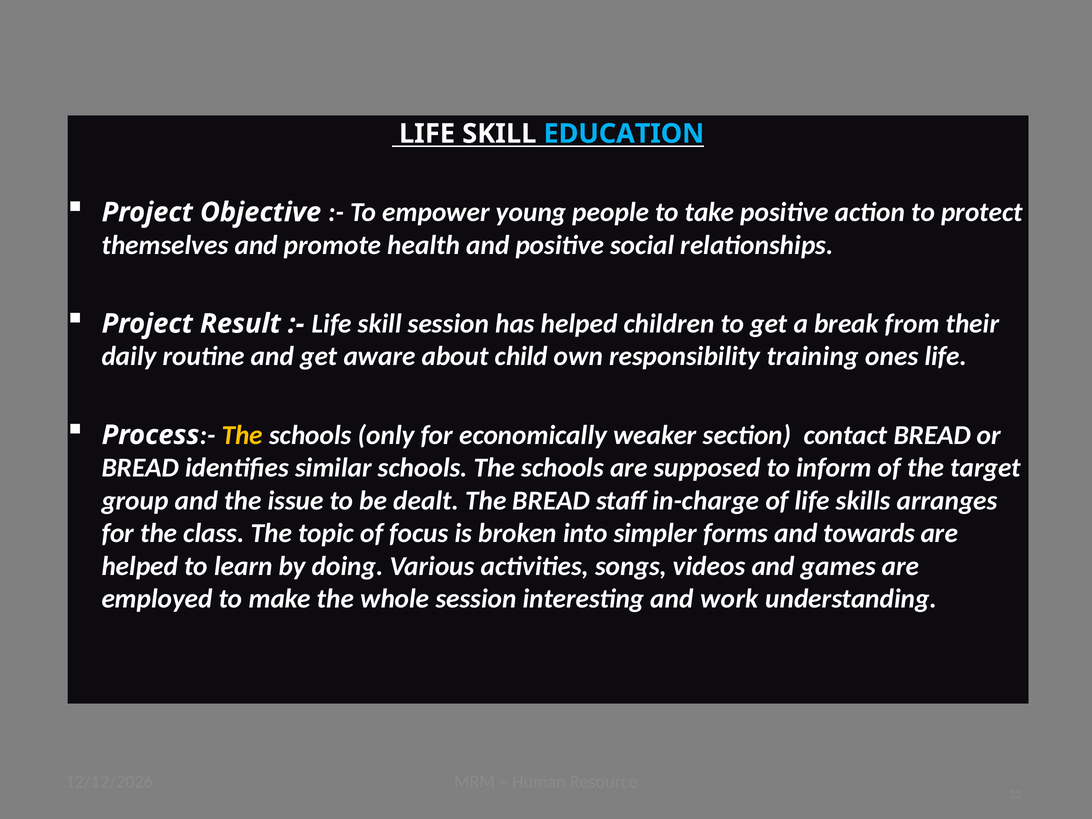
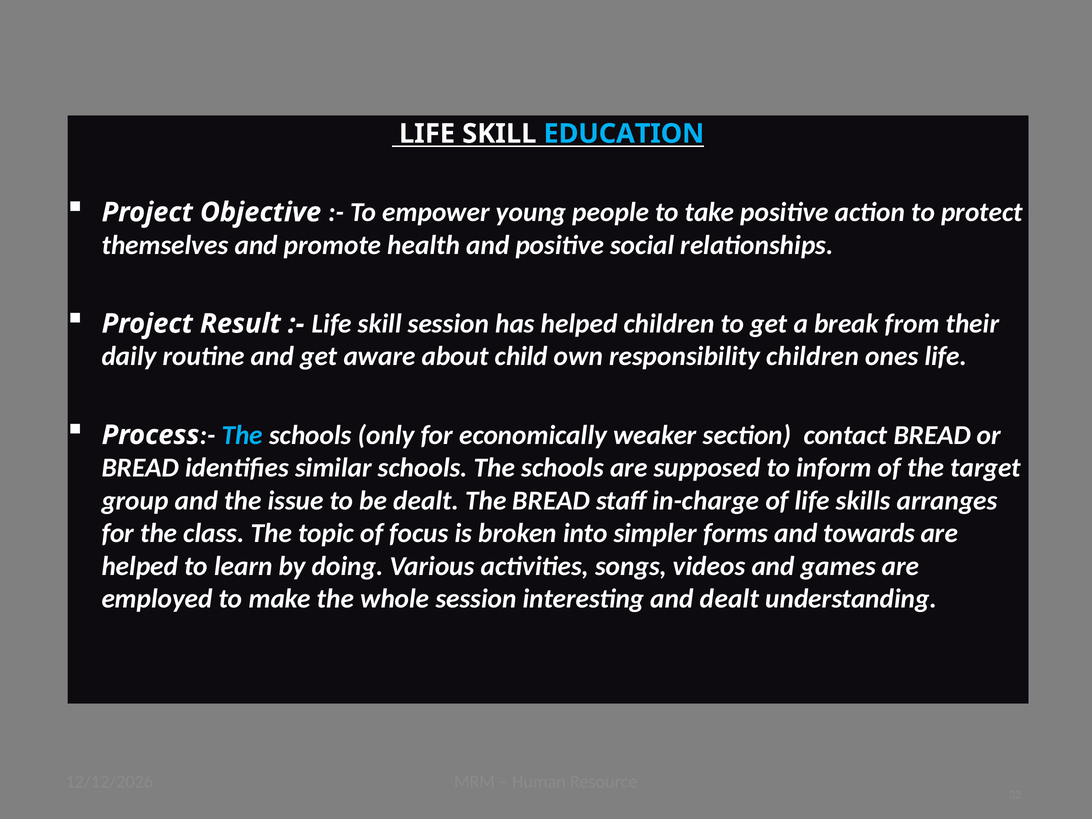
responsibility training: training -> children (813, 356)
The colour: yellow -> light blue (242, 435)
and work: work -> dealt (729, 599)
